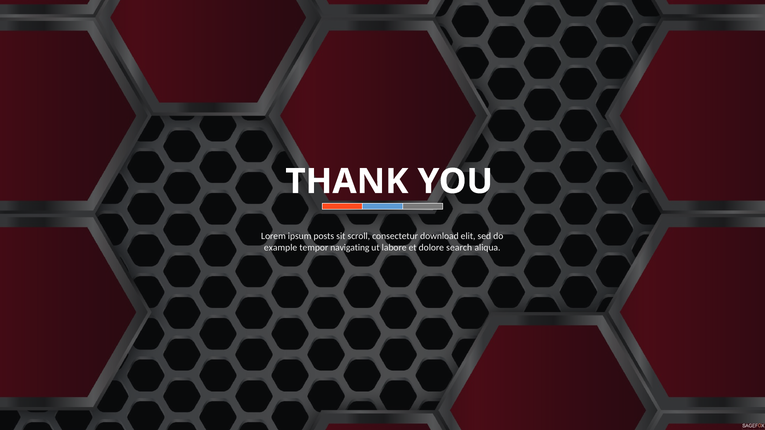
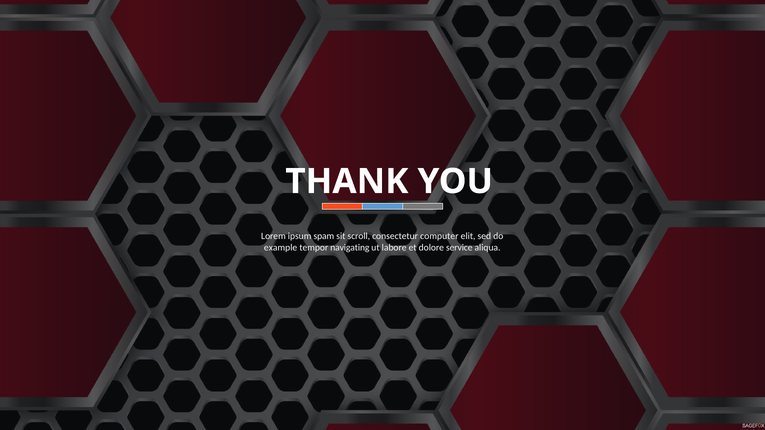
posts: posts -> spam (324, 236)
download: download -> computer (439, 236)
search: search -> service (459, 248)
